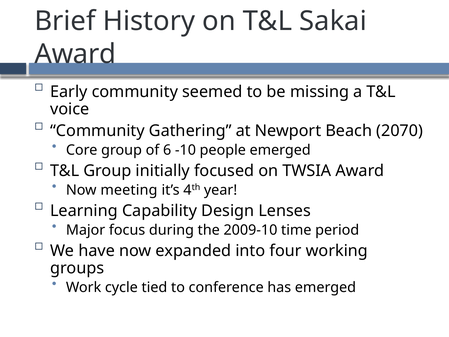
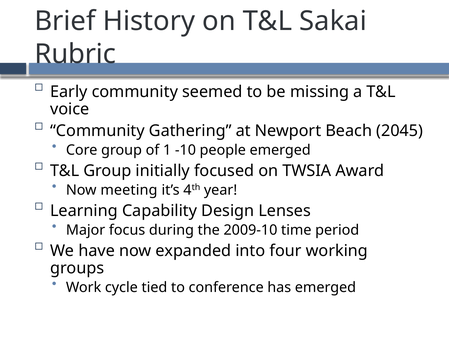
Award: Award -> Rubric (75, 54)
2070: 2070 -> 2045 (400, 131)
6: 6 -> 1 (167, 150)
